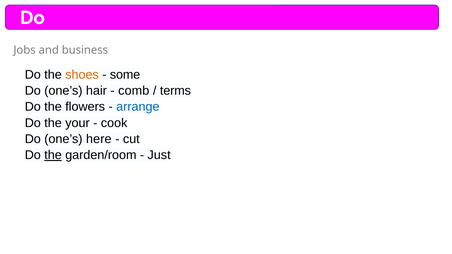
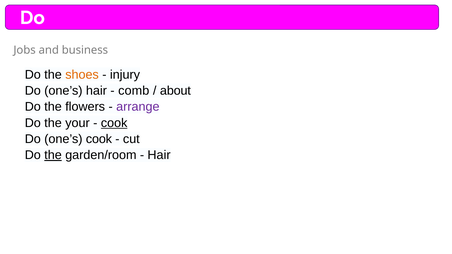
some: some -> injury (125, 75)
terms: terms -> about (175, 91)
arrange colour: blue -> purple (138, 107)
cook underline: none -> present (114, 123)
one’s here: here -> cook (99, 139)
Just: Just -> Hair (159, 155)
